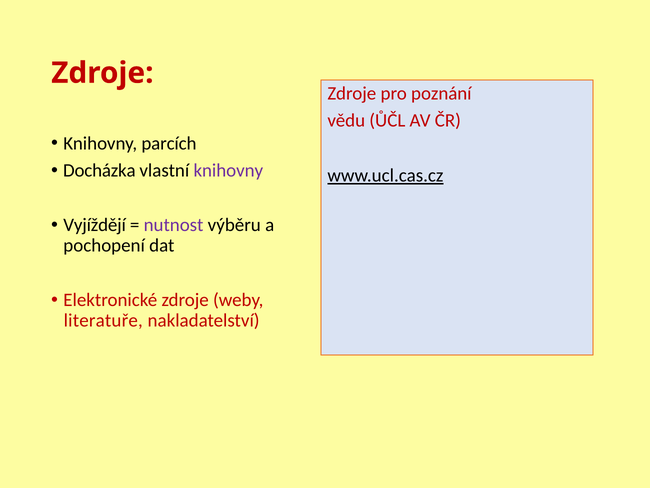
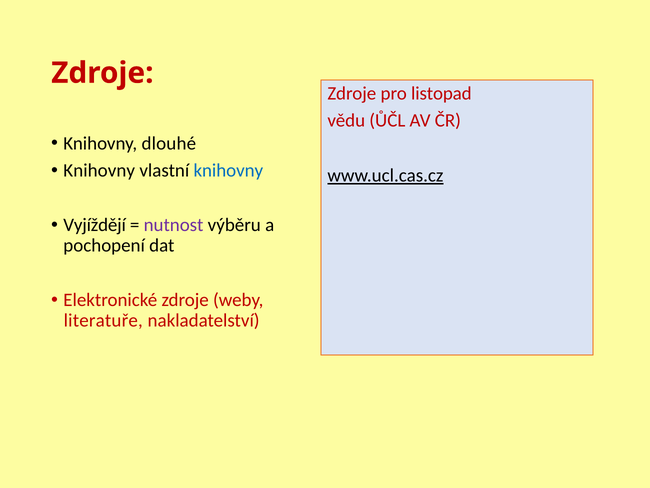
poznání: poznání -> listopad (441, 93)
parcích: parcích -> dlouhé (169, 143)
Docházka: Docházka -> Knihovny (99, 170)
knihovny colour: purple -> blue (228, 170)
